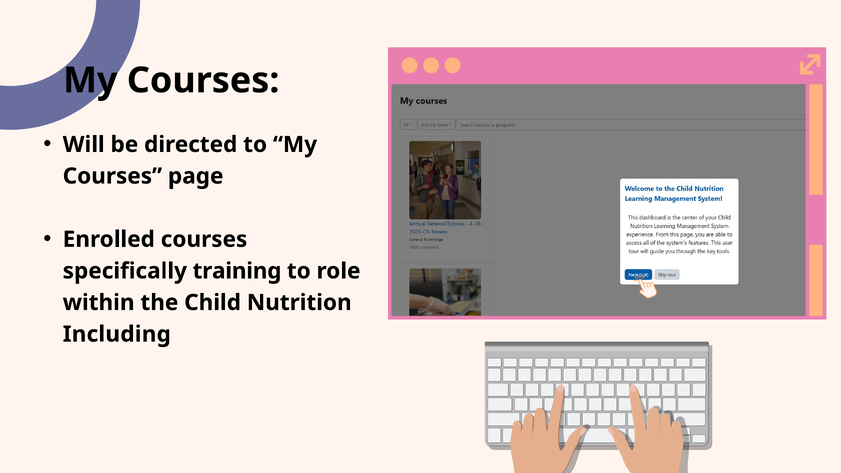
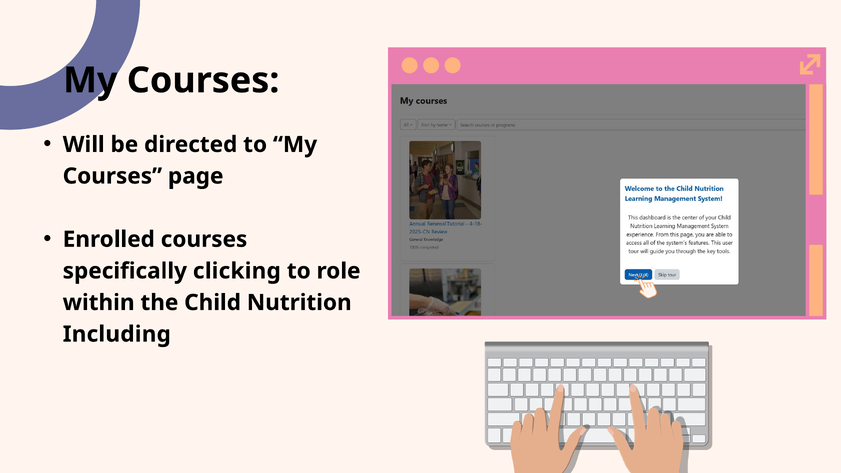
training: training -> clicking (237, 271)
